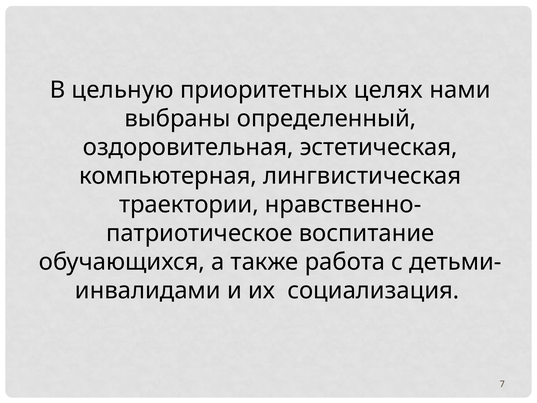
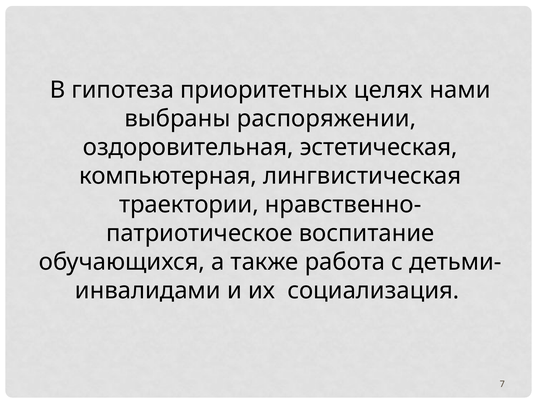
цельную: цельную -> гипотеза (123, 90)
определенный: определенный -> распоряжении (327, 119)
